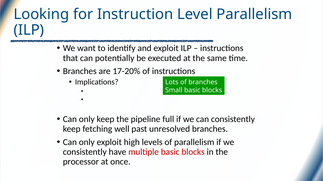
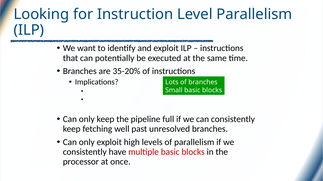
17-20%: 17-20% -> 35-20% (126, 71)
